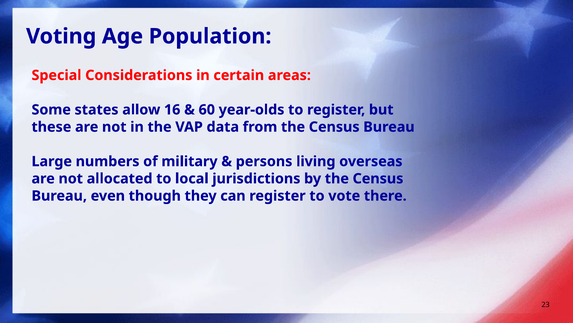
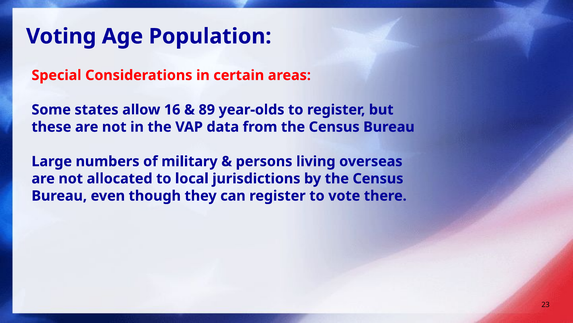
60: 60 -> 89 (207, 110)
